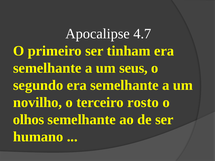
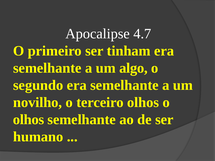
seus: seus -> algo (133, 68)
terceiro rosto: rosto -> olhos (143, 103)
